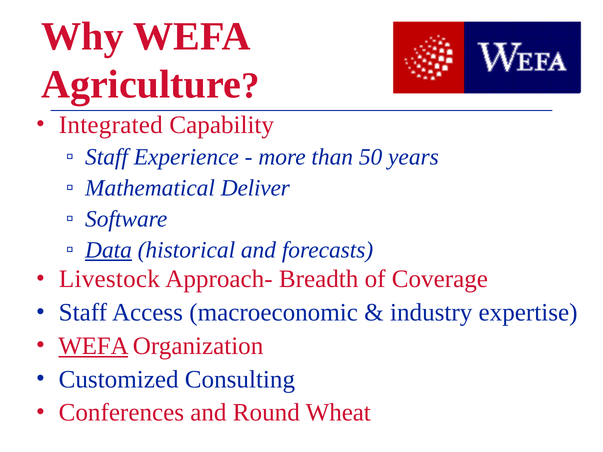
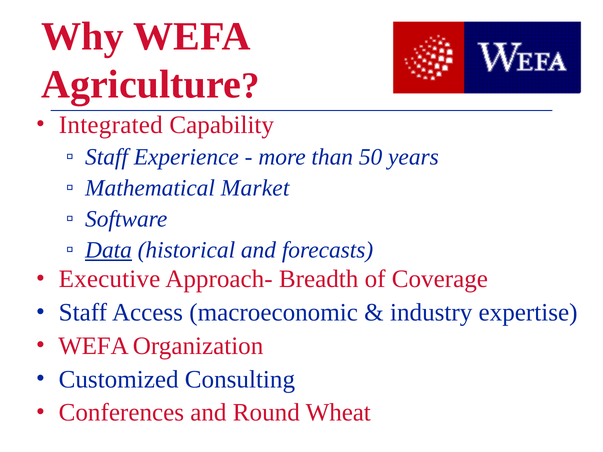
Deliver: Deliver -> Market (255, 188)
Livestock: Livestock -> Executive (109, 279)
WEFA underline: present -> none (93, 346)
